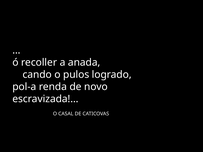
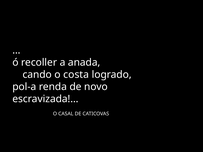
pulos: pulos -> costa (76, 75)
